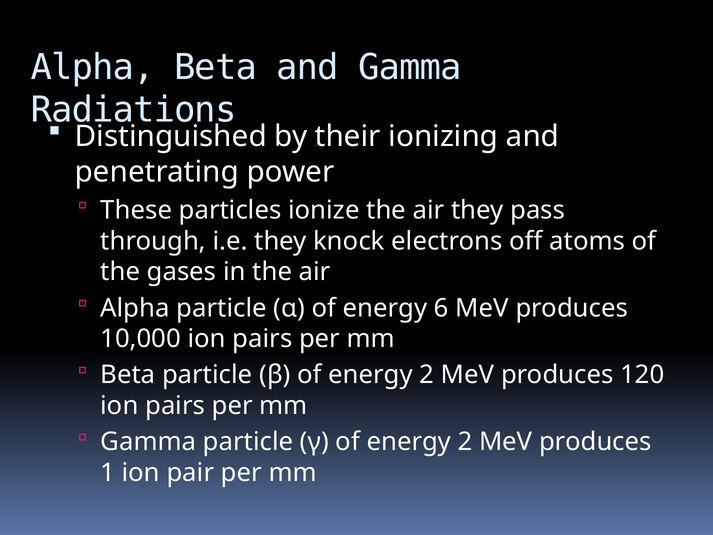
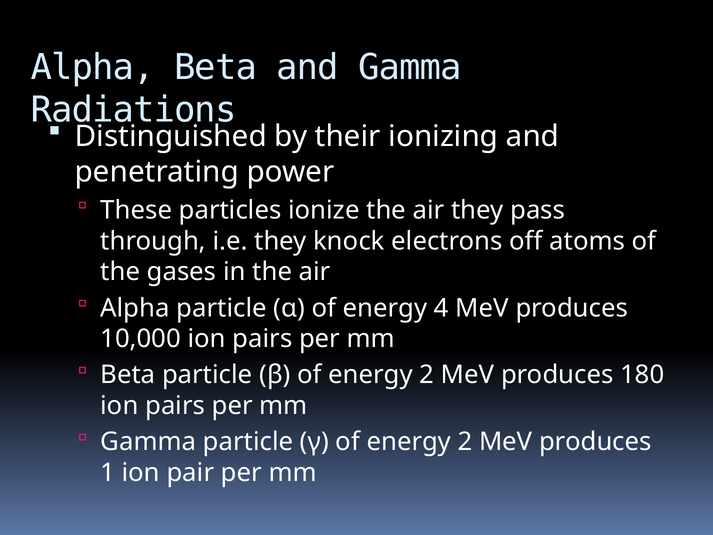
6: 6 -> 4 (441, 308)
120: 120 -> 180 (642, 375)
